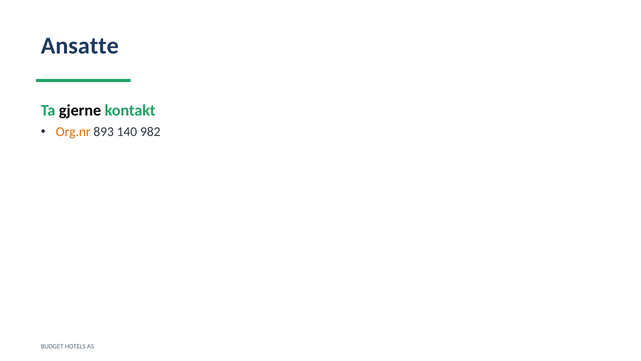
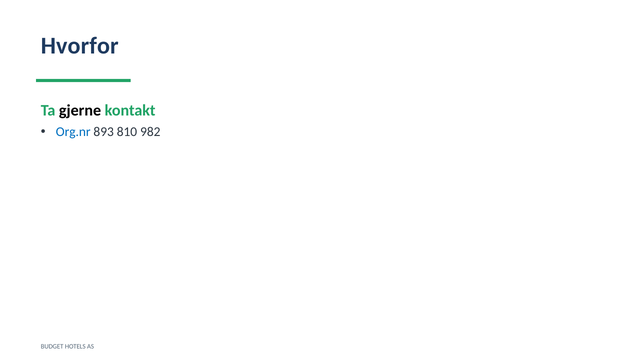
Ansatte: Ansatte -> Hvorfor (80, 46)
Org.nr colour: orange -> blue (73, 132)
140: 140 -> 810 (127, 132)
